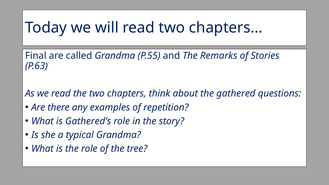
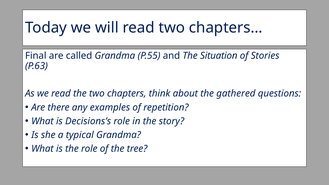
Remarks: Remarks -> Situation (219, 56)
Gathered’s: Gathered’s -> Decisions’s (88, 121)
